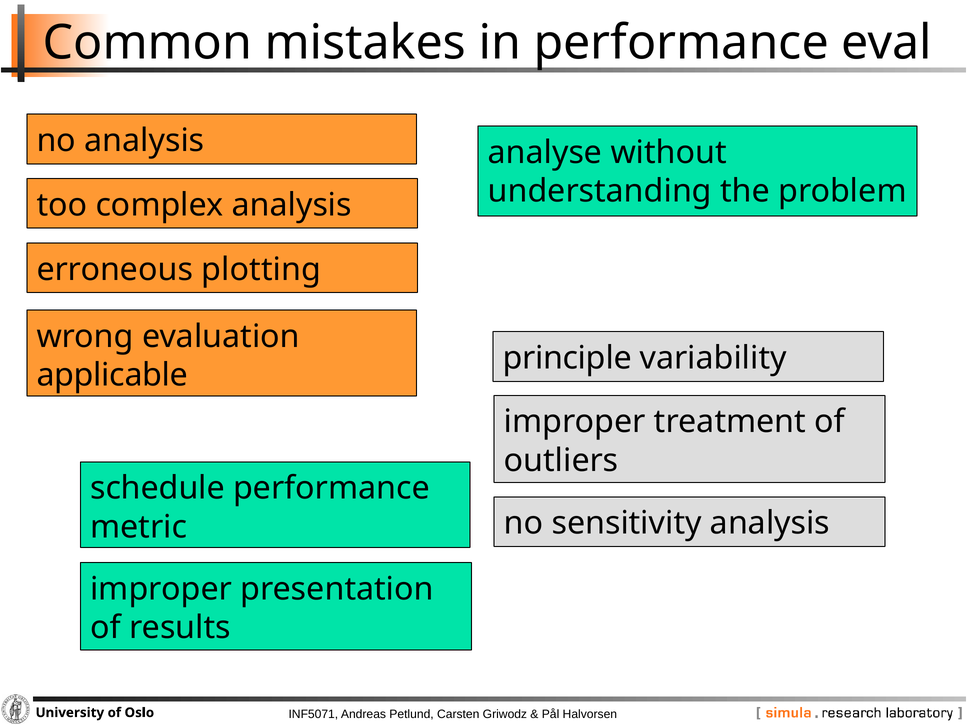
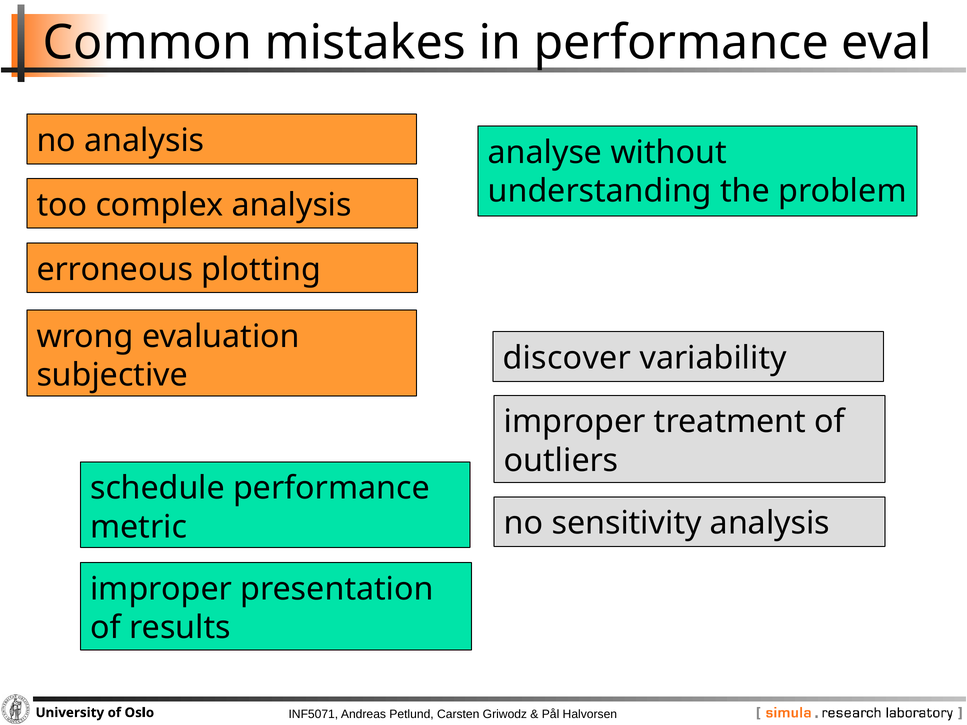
principle: principle -> discover (567, 358)
applicable: applicable -> subjective (112, 375)
